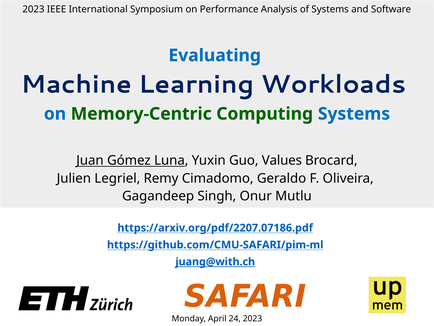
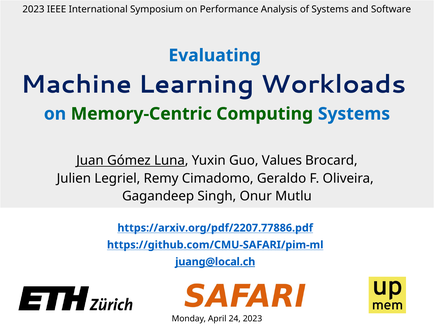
https://arxiv.org/pdf/2207.07186.pdf: https://arxiv.org/pdf/2207.07186.pdf -> https://arxiv.org/pdf/2207.77886.pdf (215, 228)
juang@with.ch: juang@with.ch -> juang@local.ch (215, 261)
